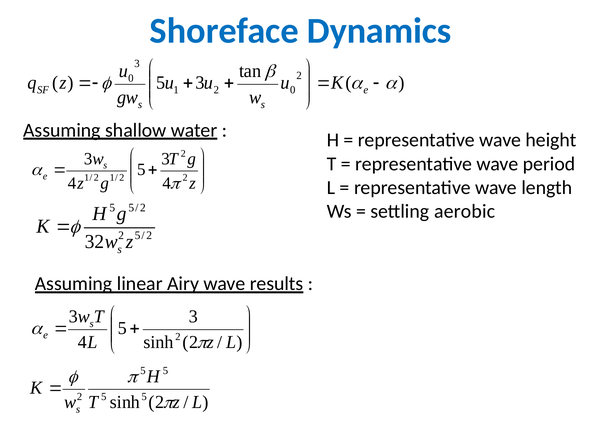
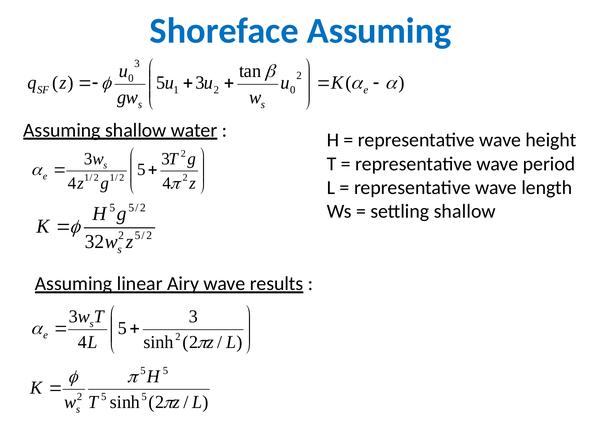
Shoreface Dynamics: Dynamics -> Assuming (379, 31)
settling aerobic: aerobic -> shallow (465, 212)
